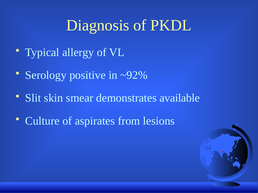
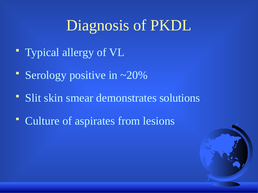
~92%: ~92% -> ~20% (134, 75)
available: available -> solutions (180, 98)
